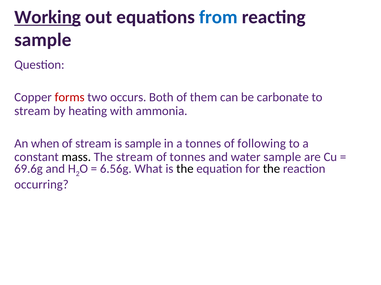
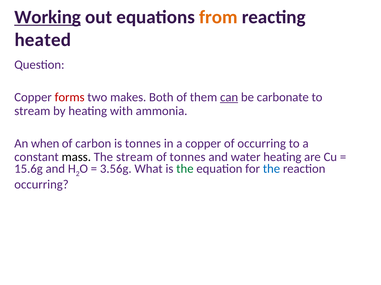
from colour: blue -> orange (218, 17)
sample: sample -> heated (43, 40)
occurs: occurs -> makes (128, 97)
can underline: none -> present (229, 97)
of stream: stream -> carbon (93, 144)
is sample: sample -> tonnes (143, 144)
a tonnes: tonnes -> copper (203, 144)
of following: following -> occurring (262, 144)
water sample: sample -> heating (282, 157)
69.6g: 69.6g -> 15.6g (29, 169)
6.56g: 6.56g -> 3.56g (116, 169)
the colour: black -> green (185, 169)
the colour: black -> blue (271, 169)
